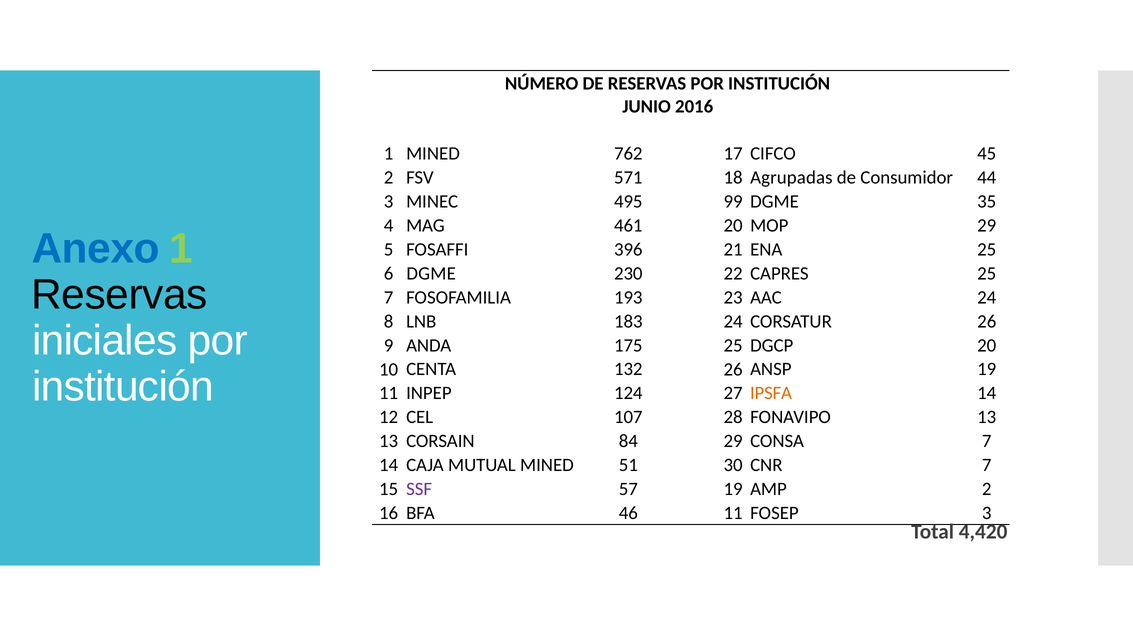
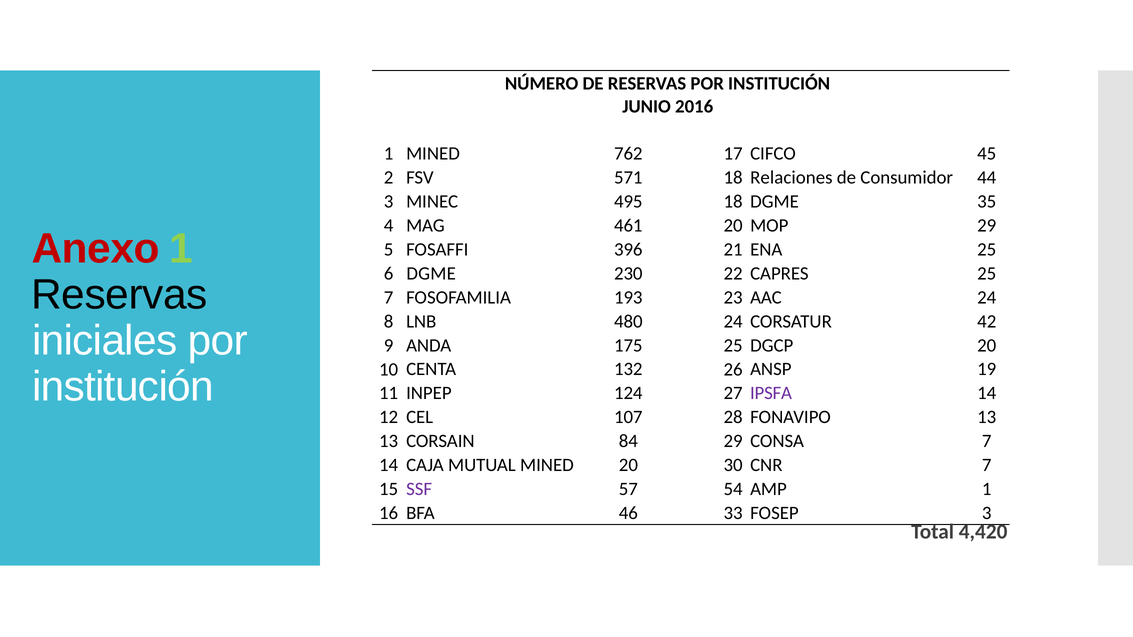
Agrupadas: Agrupadas -> Relaciones (791, 178)
495 99: 99 -> 18 (733, 202)
Anexo colour: blue -> red (96, 249)
183: 183 -> 480 (628, 321)
CORSATUR 26: 26 -> 42 (987, 321)
IPSFA colour: orange -> purple (771, 393)
MINED 51: 51 -> 20 (628, 465)
57 19: 19 -> 54 (733, 489)
AMP 2: 2 -> 1 (987, 489)
46 11: 11 -> 33 (733, 513)
